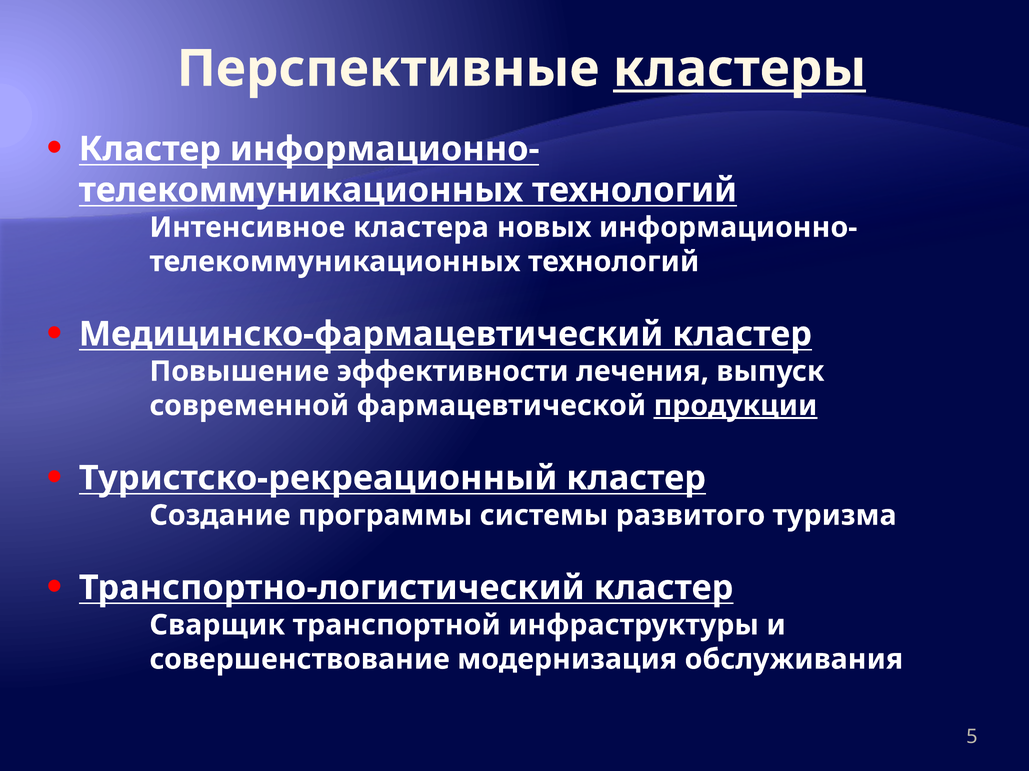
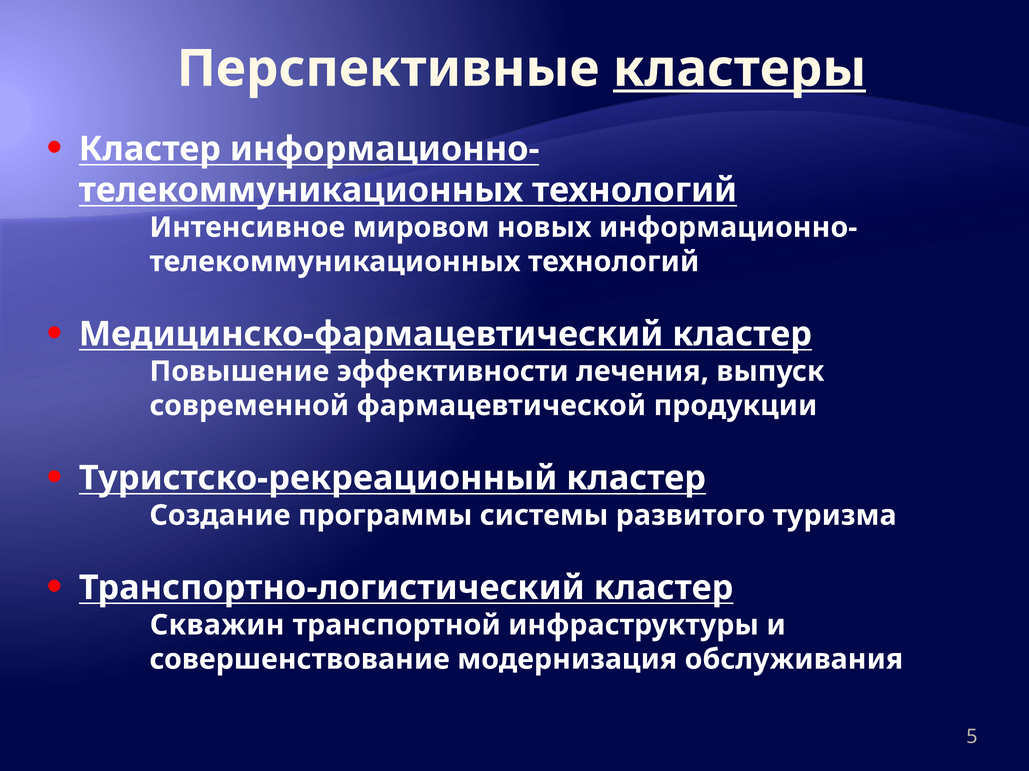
кластера: кластера -> мировом (421, 228)
продукции underline: present -> none (735, 406)
Сварщик: Сварщик -> Скважин (217, 626)
